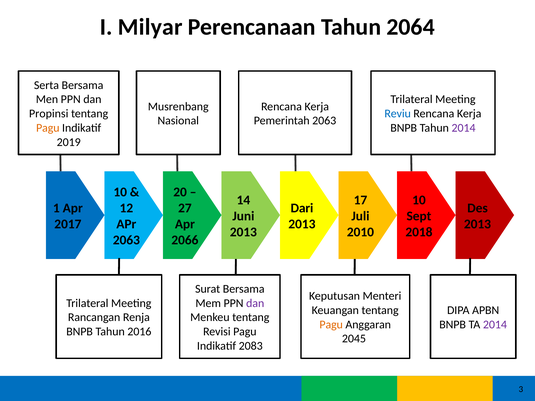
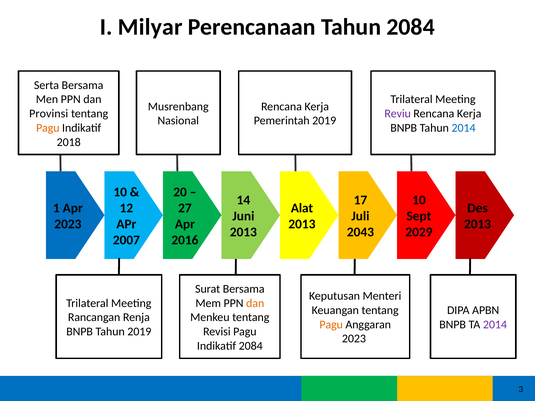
Tahun 2064: 2064 -> 2084 (411, 27)
Propinsi: Propinsi -> Provinsi (49, 114)
Reviu colour: blue -> purple (398, 114)
Pemerintah 2063: 2063 -> 2019 (324, 121)
2014 colour: purple -> blue (464, 128)
2019: 2019 -> 2018 (69, 142)
Dari: Dari -> Alat (302, 208)
2017: 2017 -> 2023 (68, 224)
2010: 2010 -> 2043 (360, 232)
2018: 2018 -> 2029 (419, 232)
2063: 2063 -> 2007 (126, 240)
2066: 2066 -> 2016 (185, 240)
dan colour: purple -> orange (255, 303)
Tahun 2016: 2016 -> 2019 (139, 332)
2045: 2045 -> 2023 (354, 339)
Indikatif 2083: 2083 -> 2084 (251, 346)
